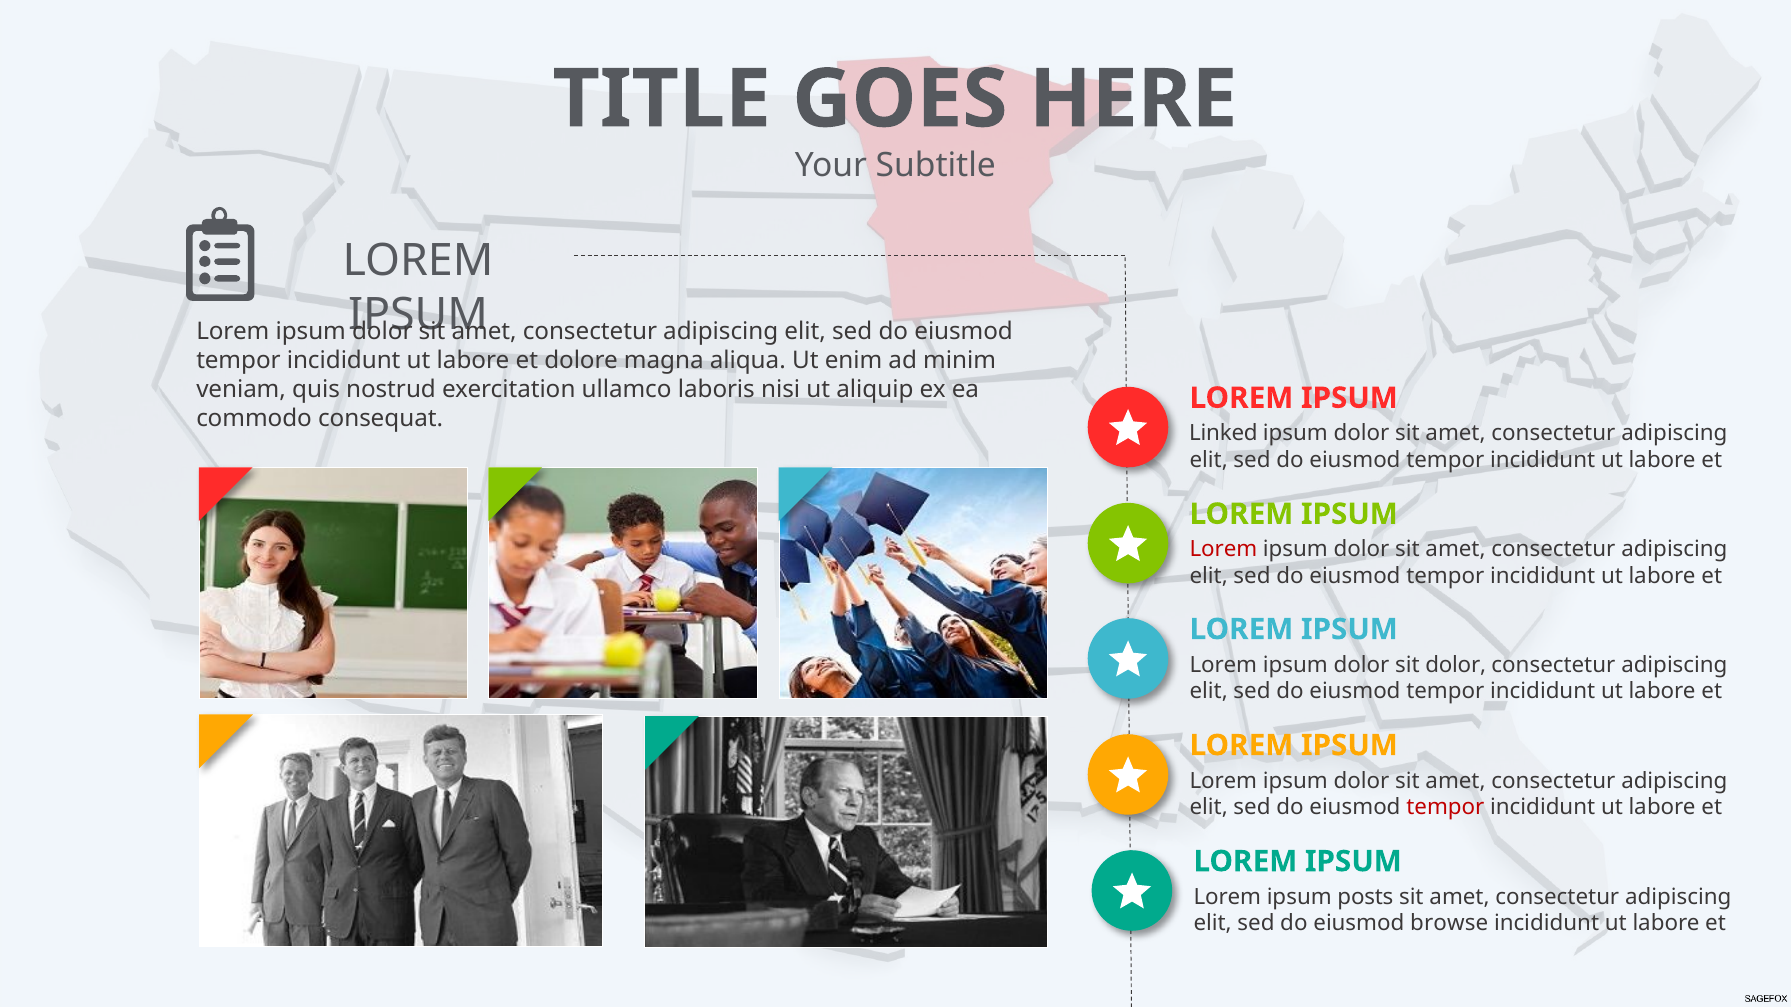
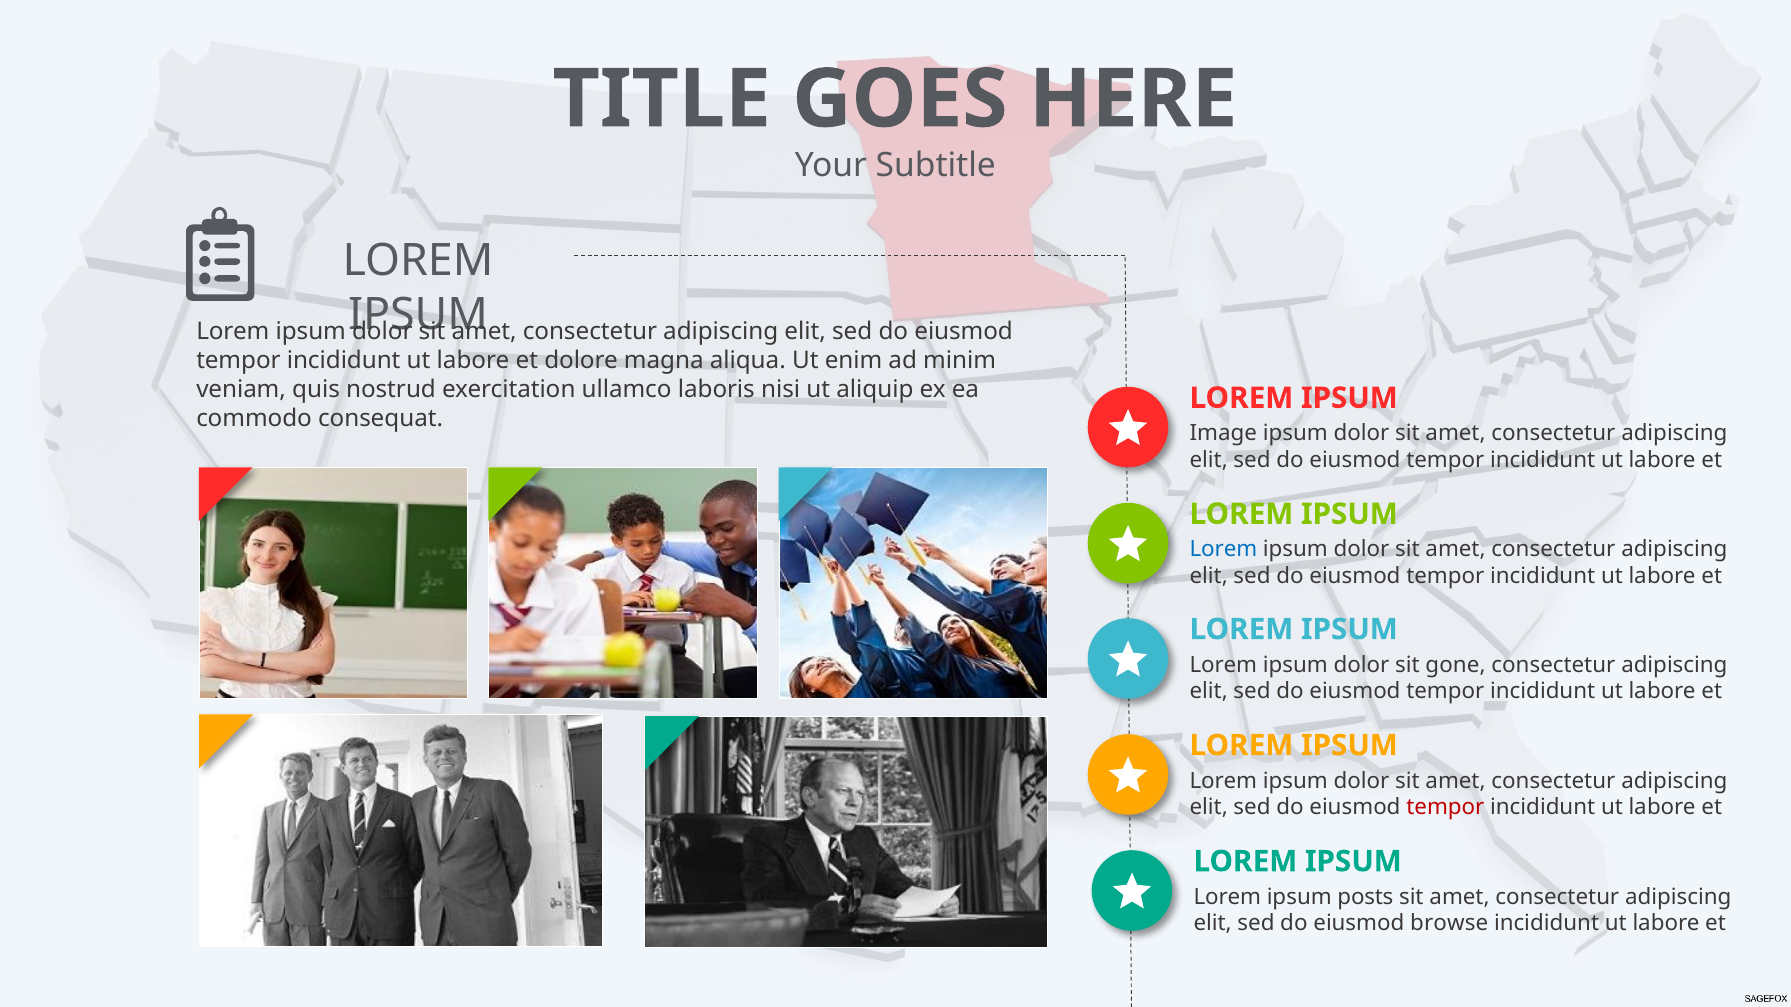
Linked: Linked -> Image (1223, 433)
Lorem colour: red -> blue (1223, 550)
sit dolor: dolor -> gone (1456, 665)
